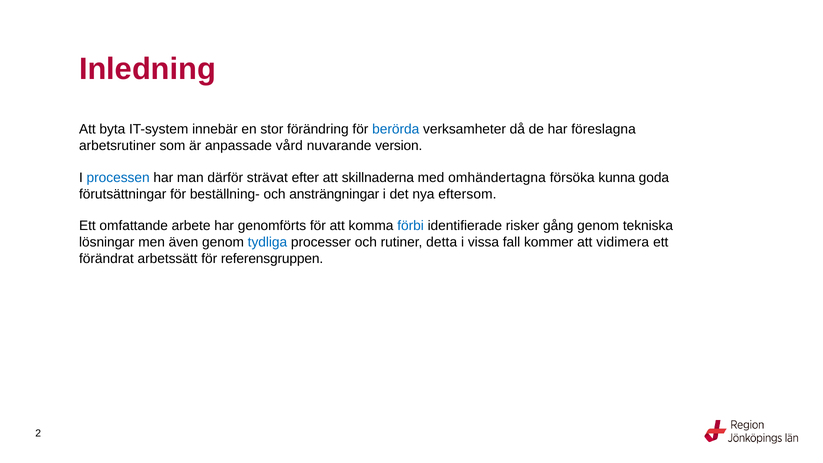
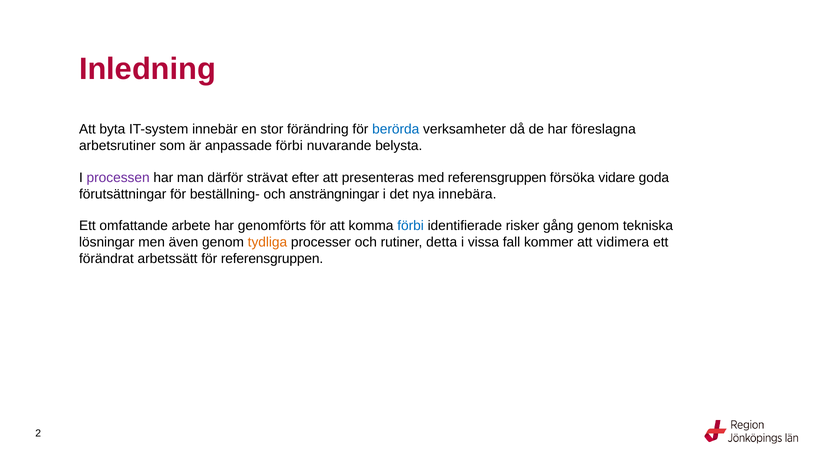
anpassade vård: vård -> förbi (289, 146)
version: version -> belysta (399, 146)
processen colour: blue -> purple (118, 178)
skillnaderna: skillnaderna -> presenteras (378, 178)
med omhändertagna: omhändertagna -> referensgruppen (497, 178)
kunna: kunna -> vidare (617, 178)
eftersom: eftersom -> innebära (467, 194)
tydliga colour: blue -> orange (267, 242)
